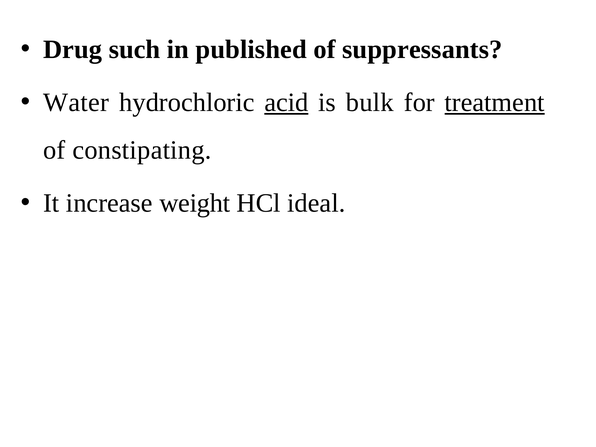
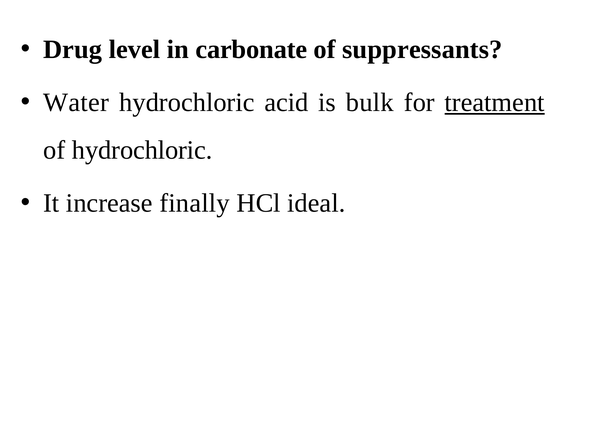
such: such -> level (134, 50)
published: published -> carbonate (251, 50)
acid underline: present -> none (286, 103)
of constipating: constipating -> hydrochloric (142, 150)
weight: weight -> finally (195, 203)
